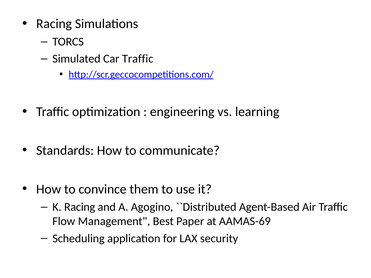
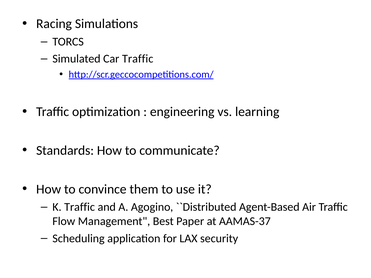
K Racing: Racing -> Traffic (80, 207)
AAMAS-69: AAMAS-69 -> AAMAS-37 (245, 221)
